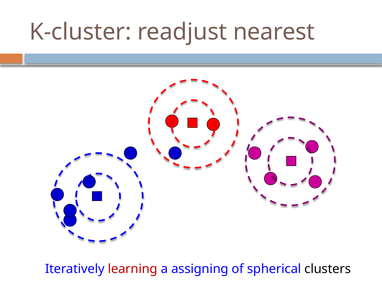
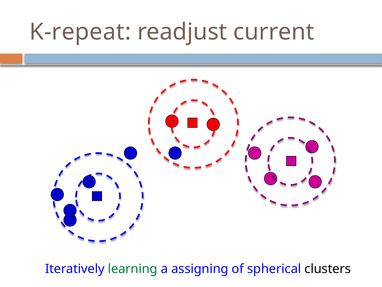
K-cluster: K-cluster -> K-repeat (80, 32)
nearest: nearest -> current (274, 32)
learning colour: red -> green (133, 269)
